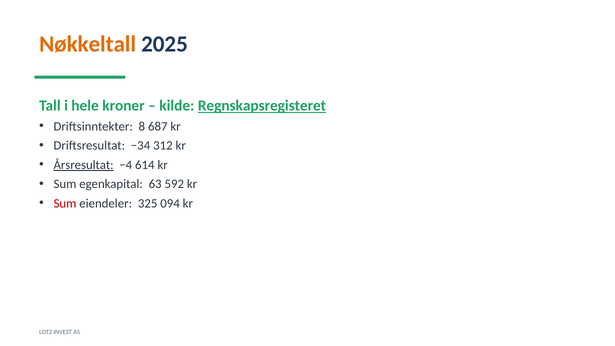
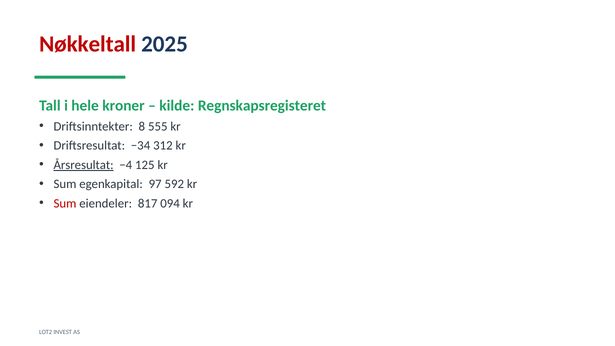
Nøkkeltall colour: orange -> red (88, 44)
Regnskapsregisteret underline: present -> none (262, 106)
687: 687 -> 555 (158, 126)
614: 614 -> 125 (145, 165)
63: 63 -> 97 (155, 184)
325: 325 -> 817 (148, 203)
